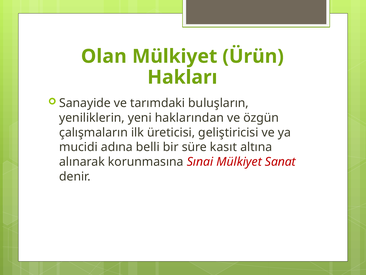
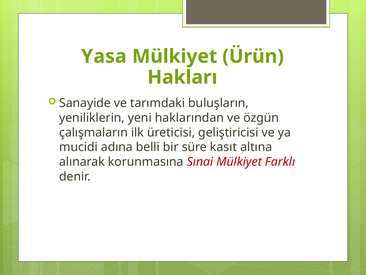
Olan: Olan -> Yasa (104, 56)
Sanat: Sanat -> Farklı (280, 162)
